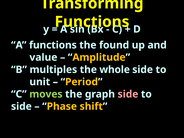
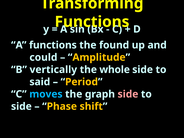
value: value -> could (43, 57)
multiples: multiples -> vertically (53, 70)
unit: unit -> said (40, 82)
moves colour: light green -> light blue (46, 94)
